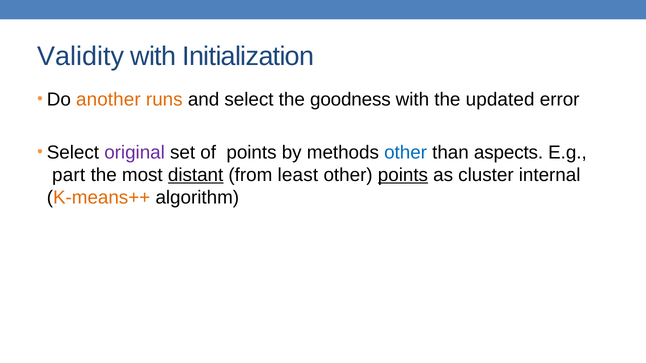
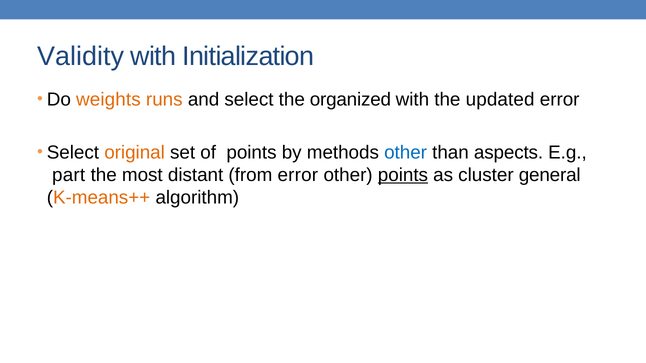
another: another -> weights (108, 100)
goodness: goodness -> organized (350, 100)
original colour: purple -> orange (135, 153)
distant underline: present -> none (196, 175)
from least: least -> error (298, 175)
internal: internal -> general (550, 175)
